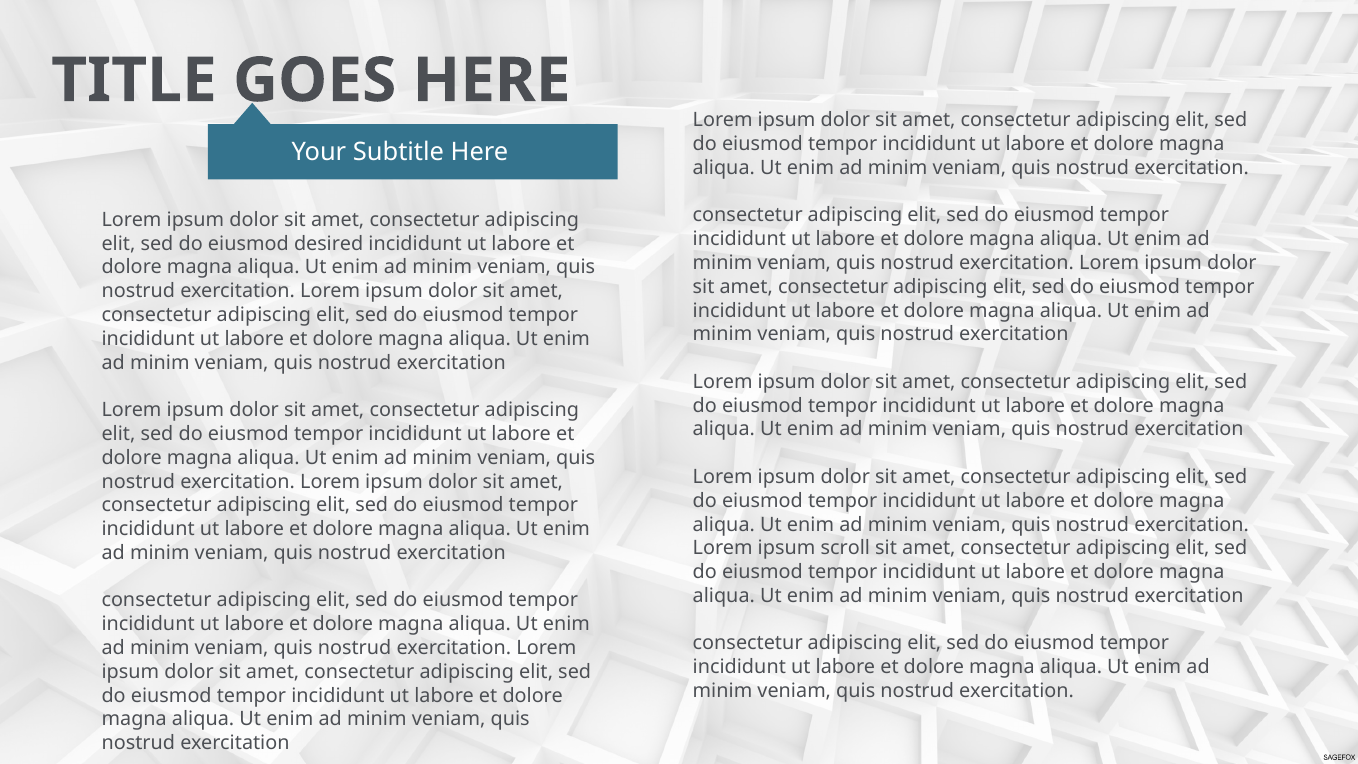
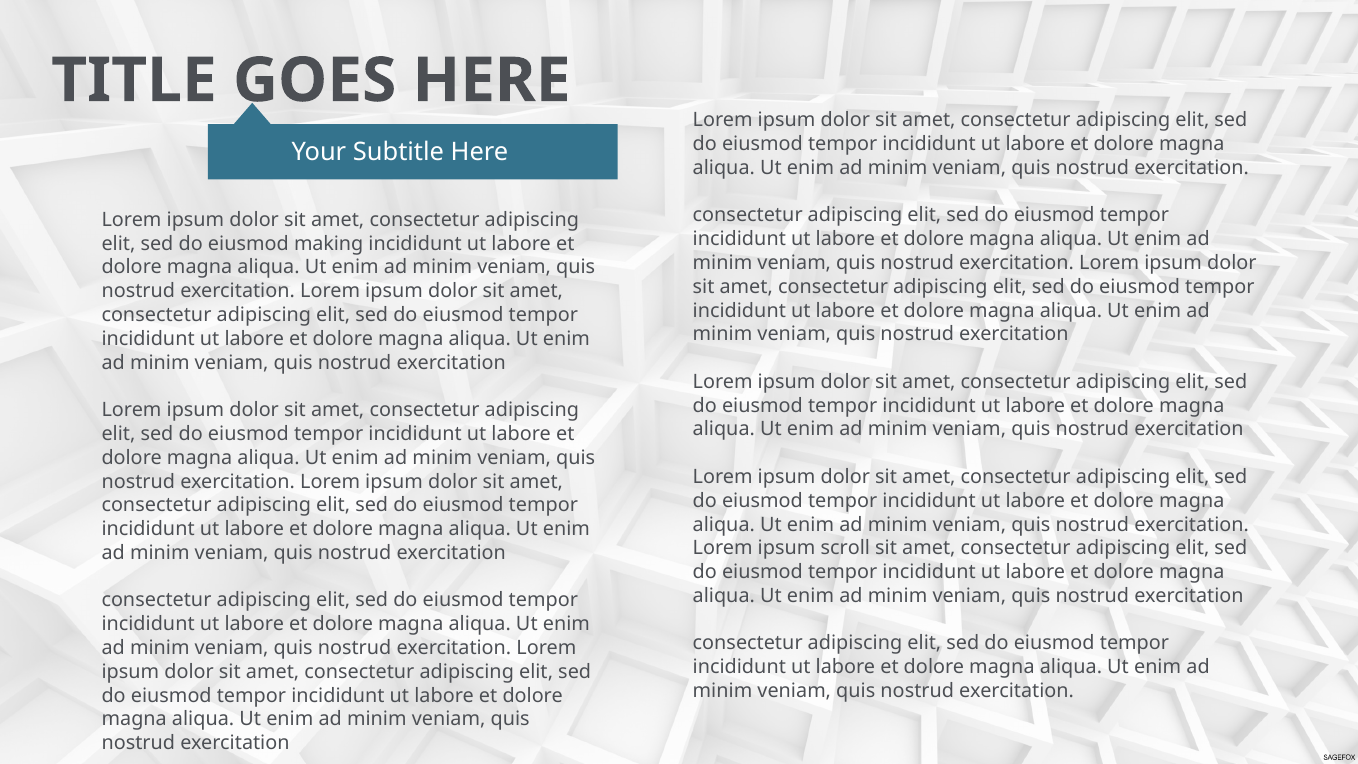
desired: desired -> making (329, 244)
